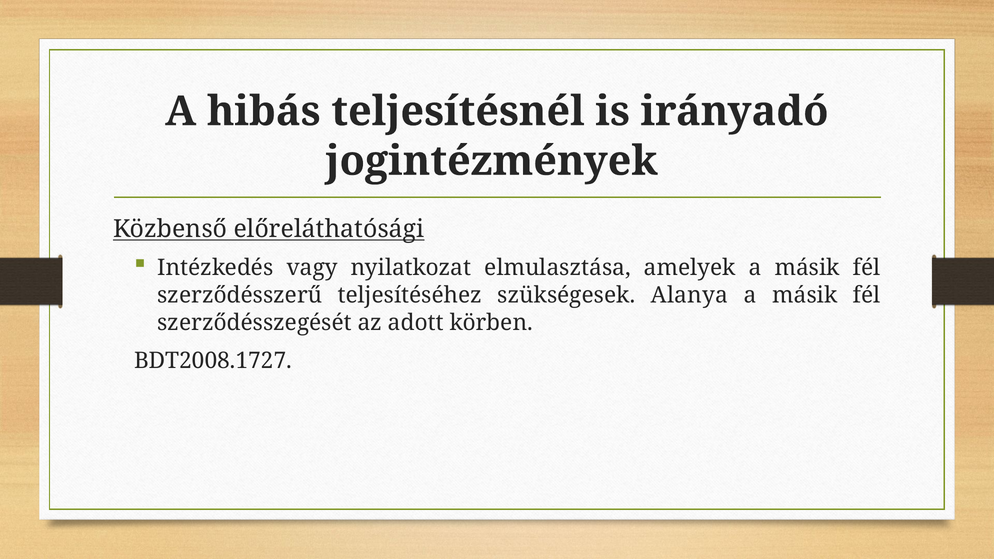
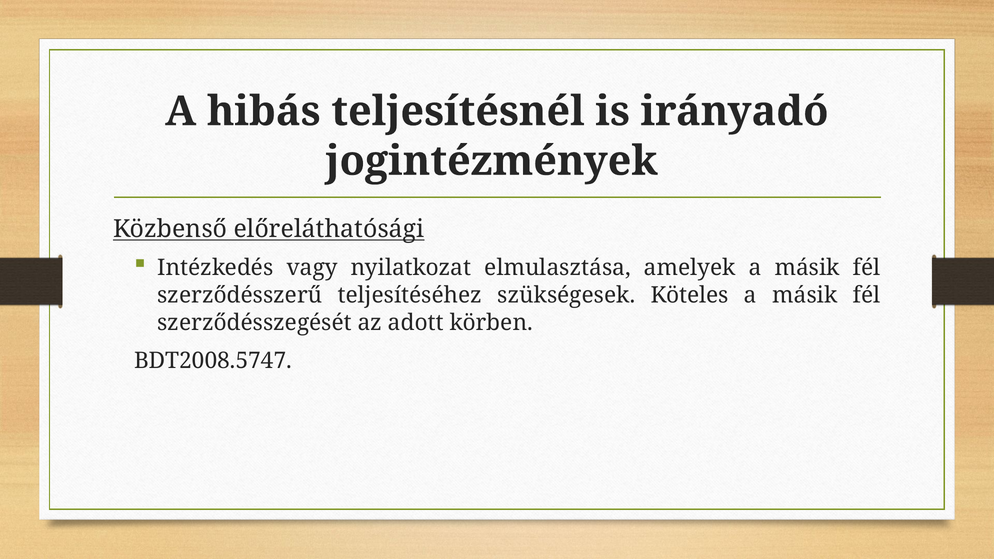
Alanya: Alanya -> Köteles (690, 295)
BDT2008.1727: BDT2008.1727 -> BDT2008.5747 (213, 361)
